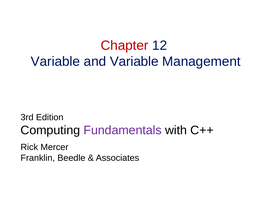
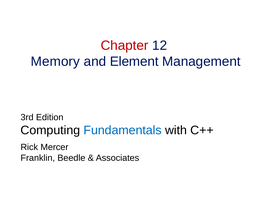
Variable: Variable -> Memory (55, 62)
and Variable: Variable -> Element (134, 62)
Fundamentals colour: purple -> blue (123, 131)
